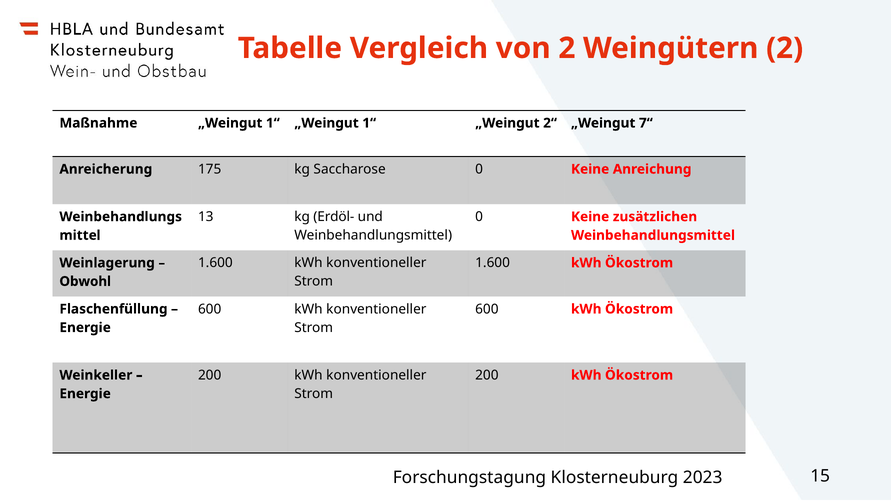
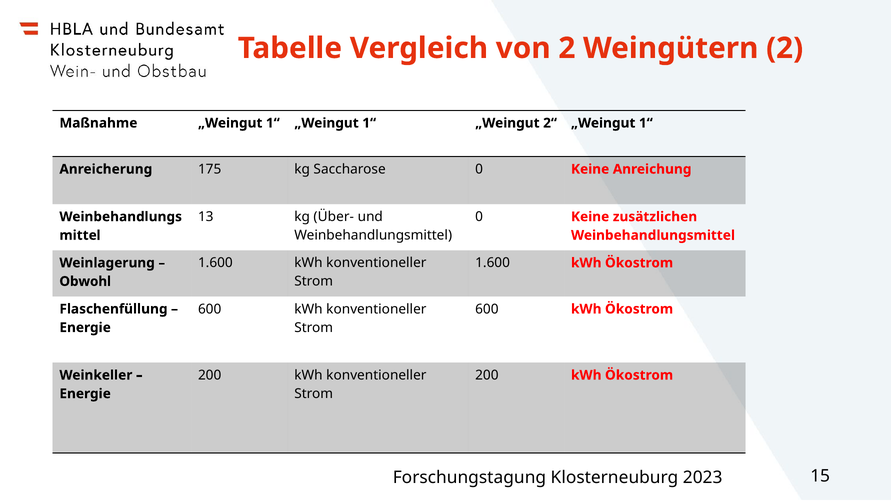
2“ „Weingut 7“: 7“ -> 1“ (646, 123)
Erdöl-: Erdöl- -> Über- (334, 217)
